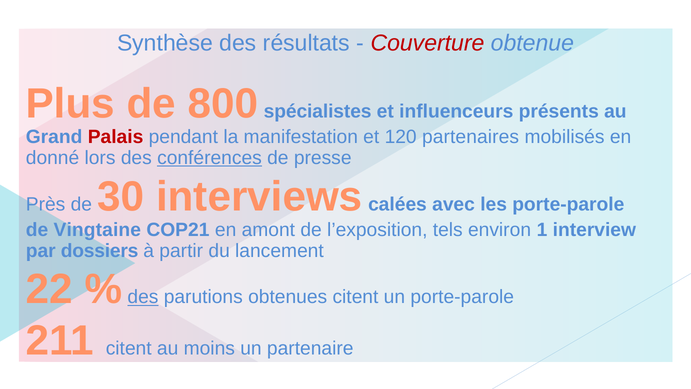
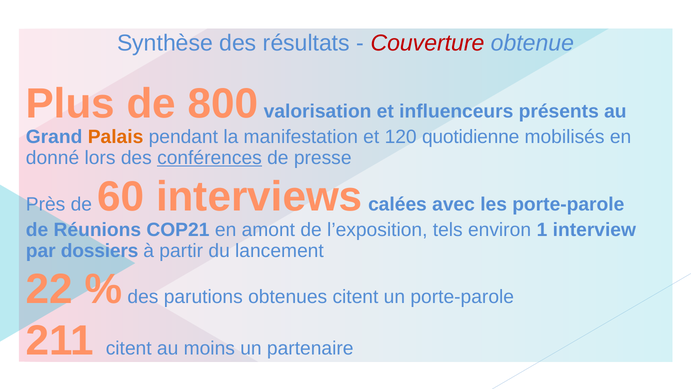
spécialistes: spécialistes -> valorisation (318, 111)
Palais colour: red -> orange (116, 137)
partenaires: partenaires -> quotidienne (471, 137)
30: 30 -> 60 (121, 196)
Vingtaine: Vingtaine -> Réunions (97, 230)
des underline: present -> none (143, 297)
